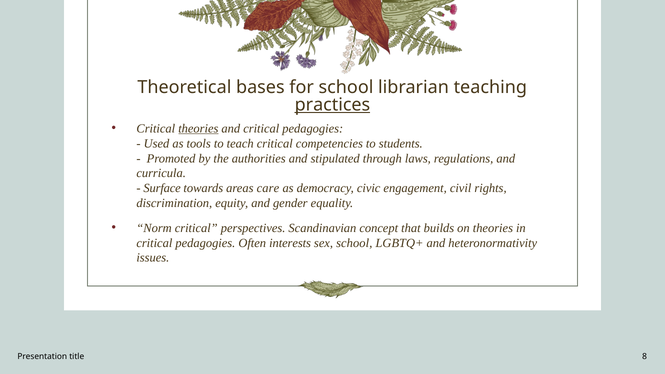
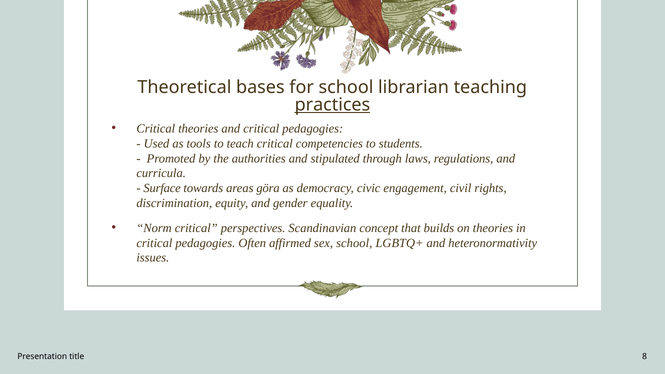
theories underline: present -> none (198, 129)
care: care -> göra (268, 188)
interests: interests -> affirmed (290, 243)
